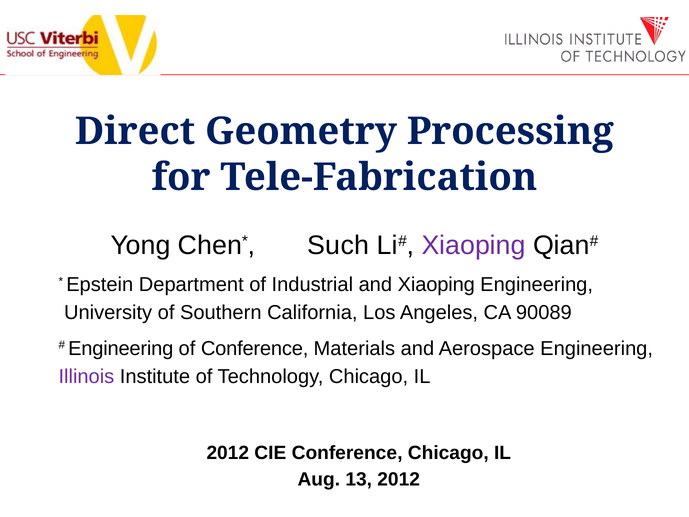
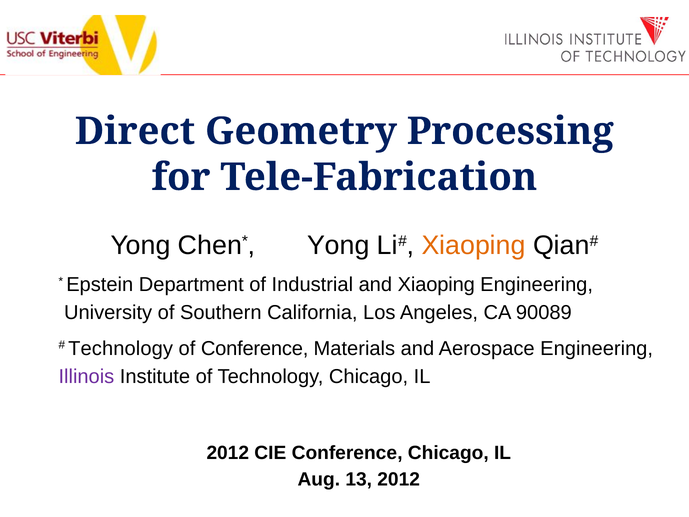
Such: Such -> Yong (338, 245)
Xiaoping colour: purple -> orange (474, 245)
Engineering: Engineering -> Technology (121, 348)
